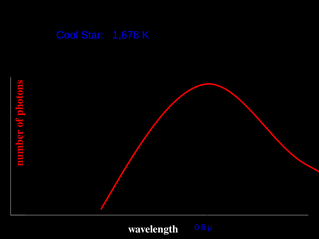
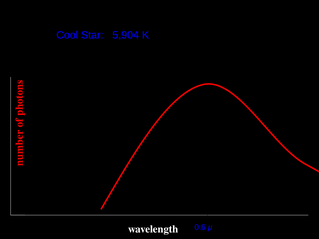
1,678: 1,678 -> 5,904 (126, 35)
